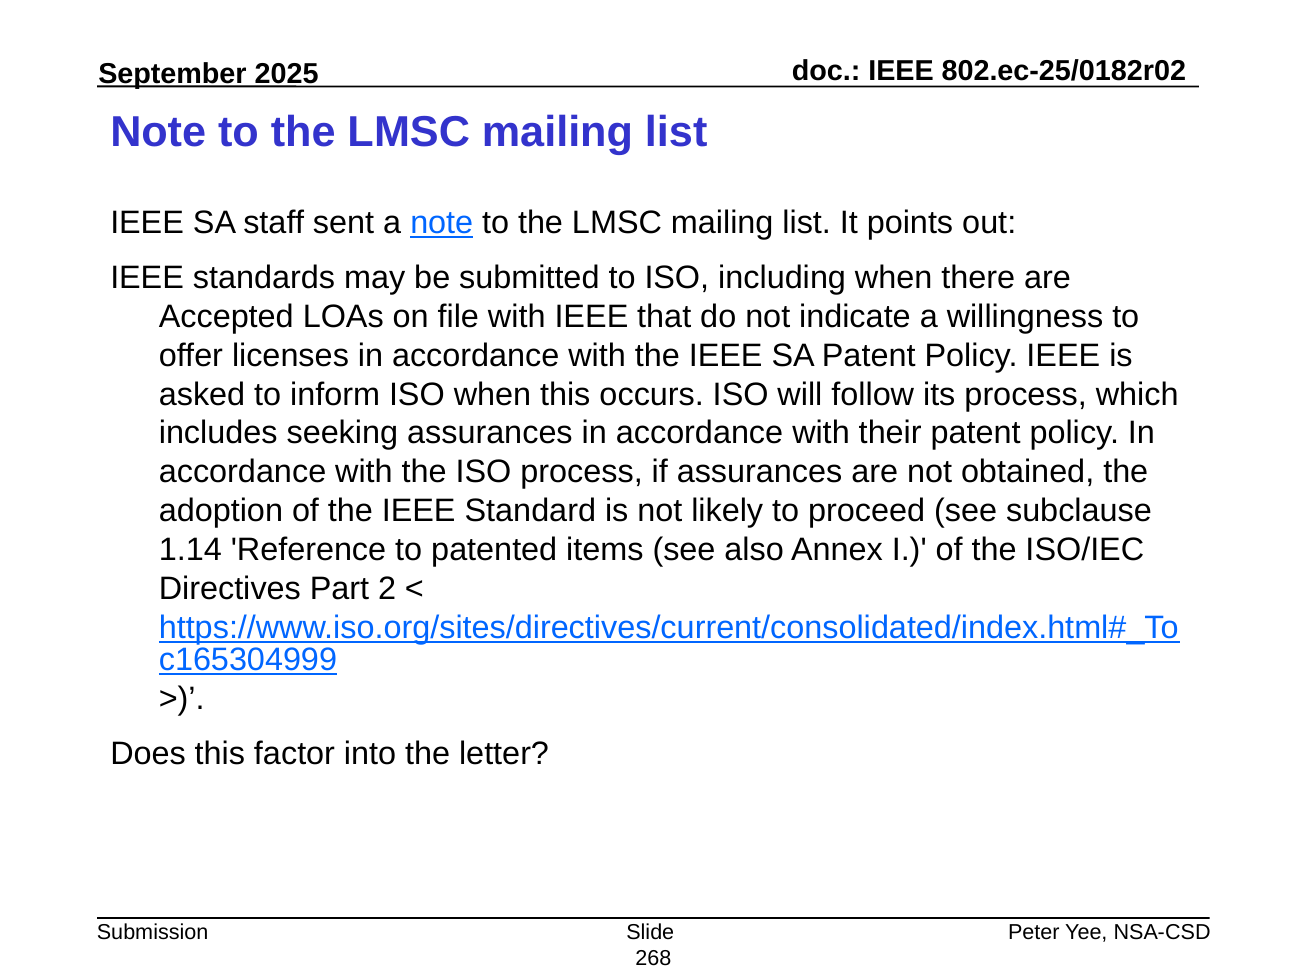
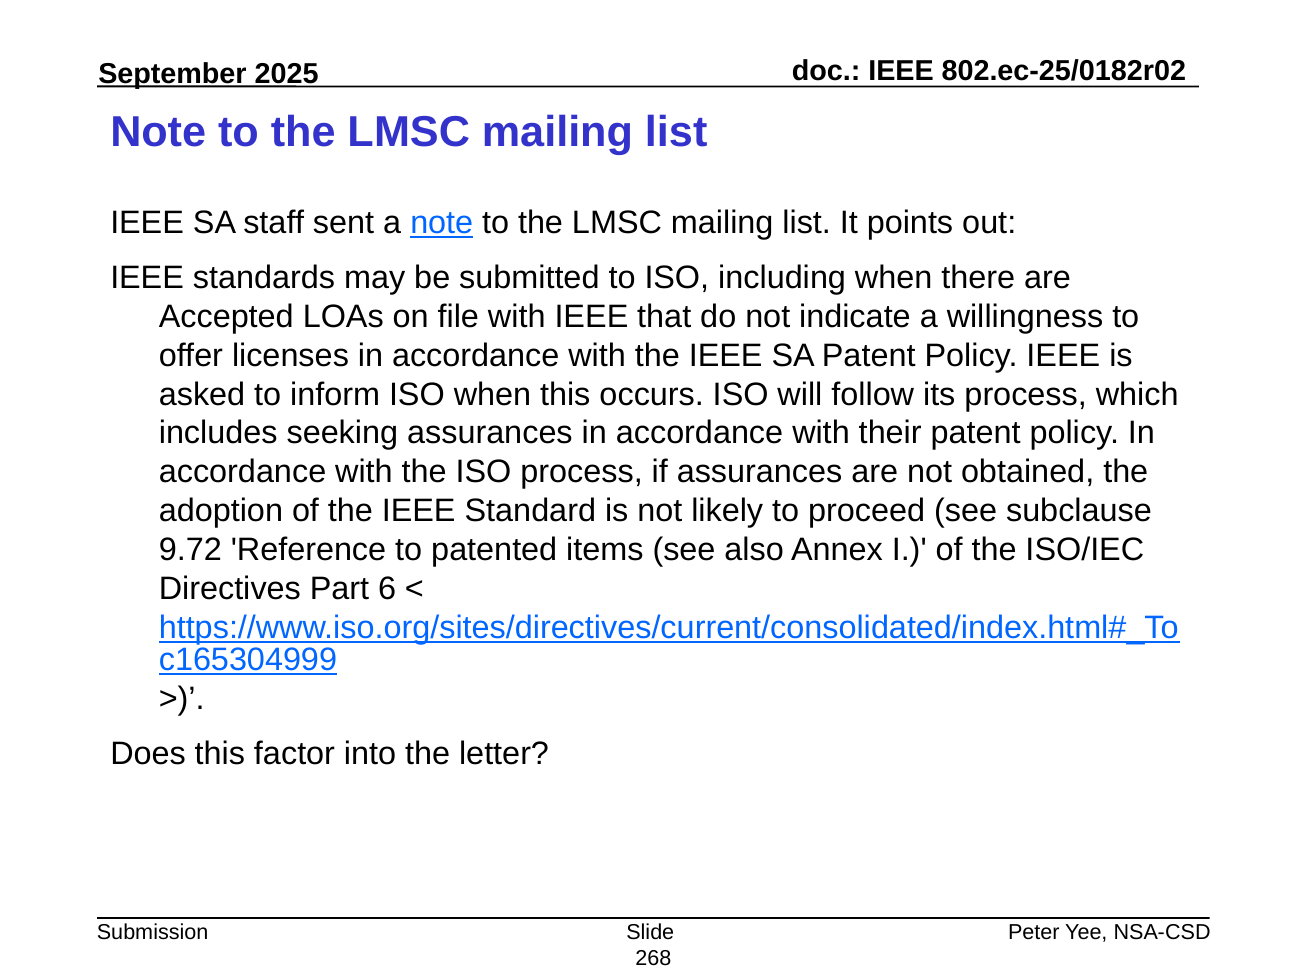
1.14: 1.14 -> 9.72 (190, 550)
2: 2 -> 6 (387, 589)
